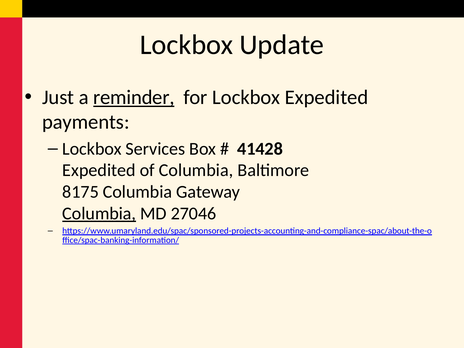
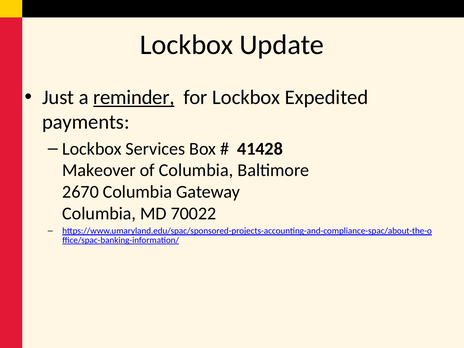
Expedited: Expedited -> Makeover (99, 170)
8175: 8175 -> 2670 (81, 192)
Columbia underline: present -> none (99, 214)
27046: 27046 -> 70022 (194, 214)
